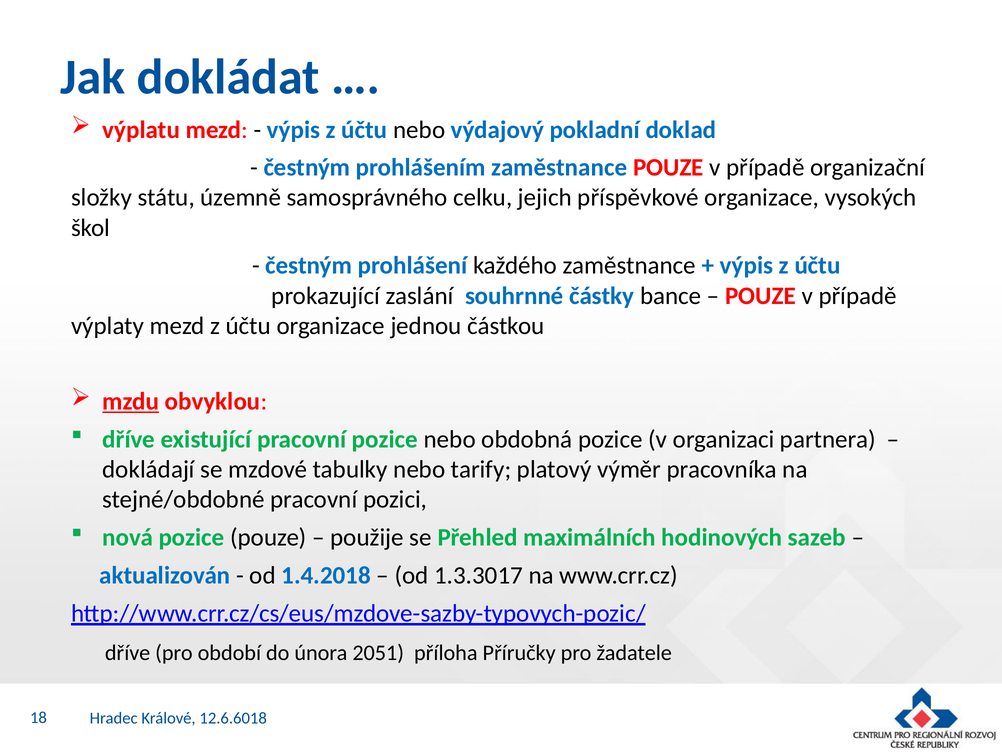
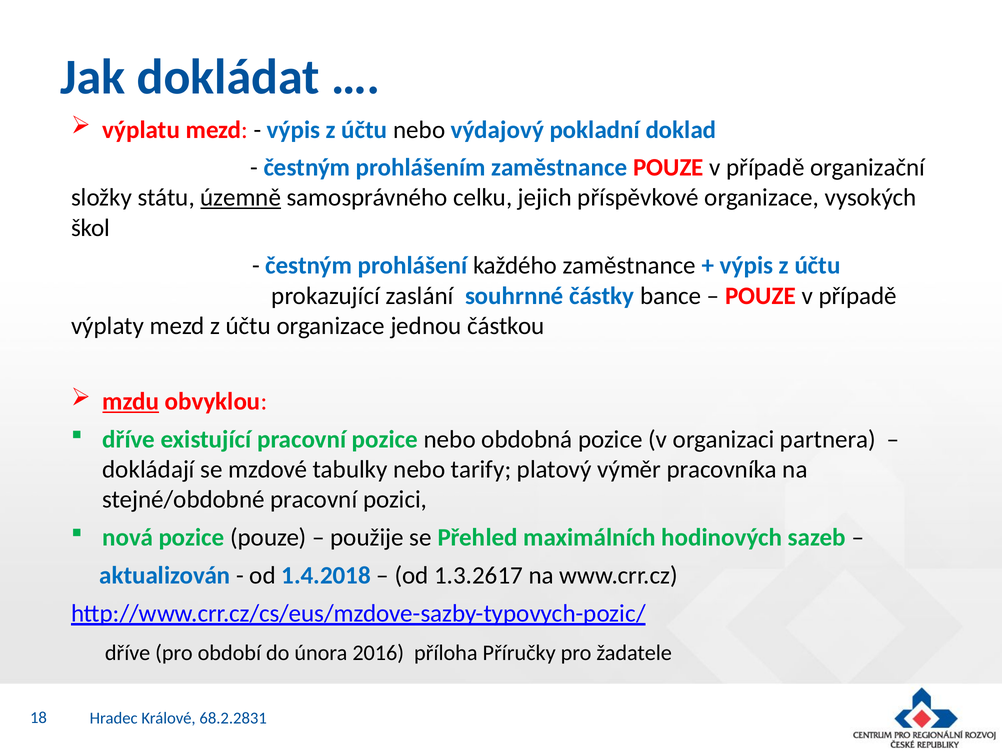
územně underline: none -> present (241, 198)
1.3.3017: 1.3.3017 -> 1.3.2617 (479, 575)
2051: 2051 -> 2016 (378, 652)
12.6.6018: 12.6.6018 -> 68.2.2831 (233, 718)
